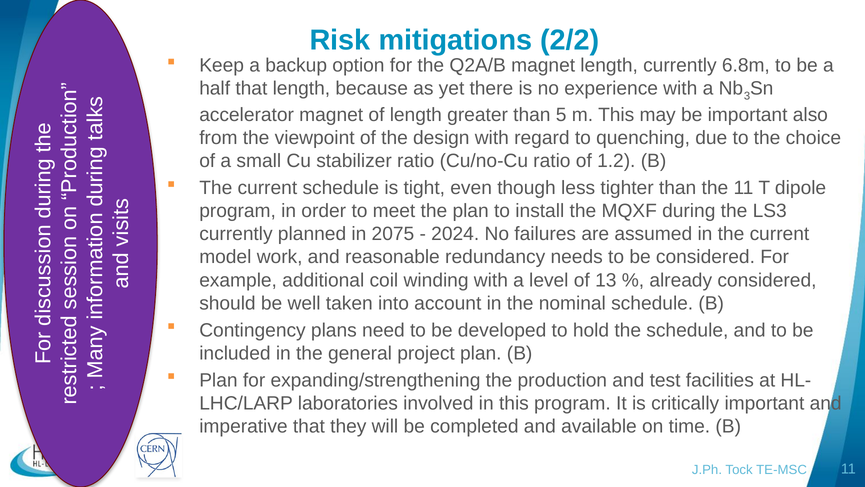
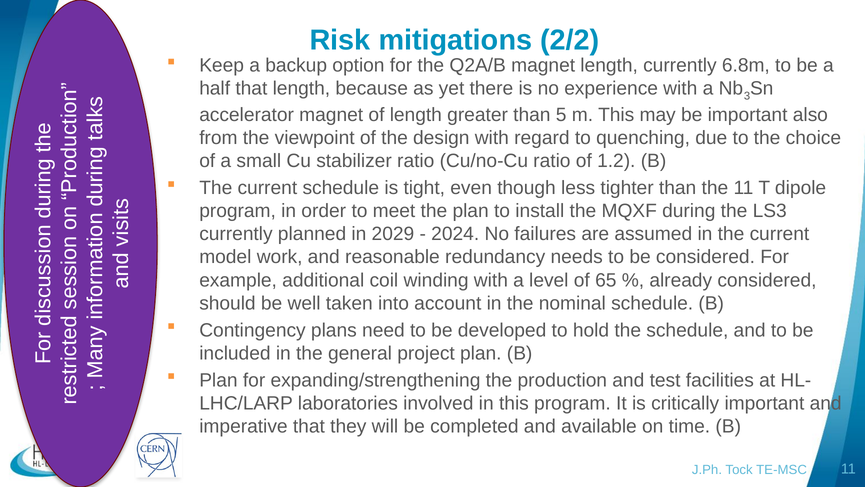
2075: 2075 -> 2029 (393, 234)
13: 13 -> 65 (606, 280)
